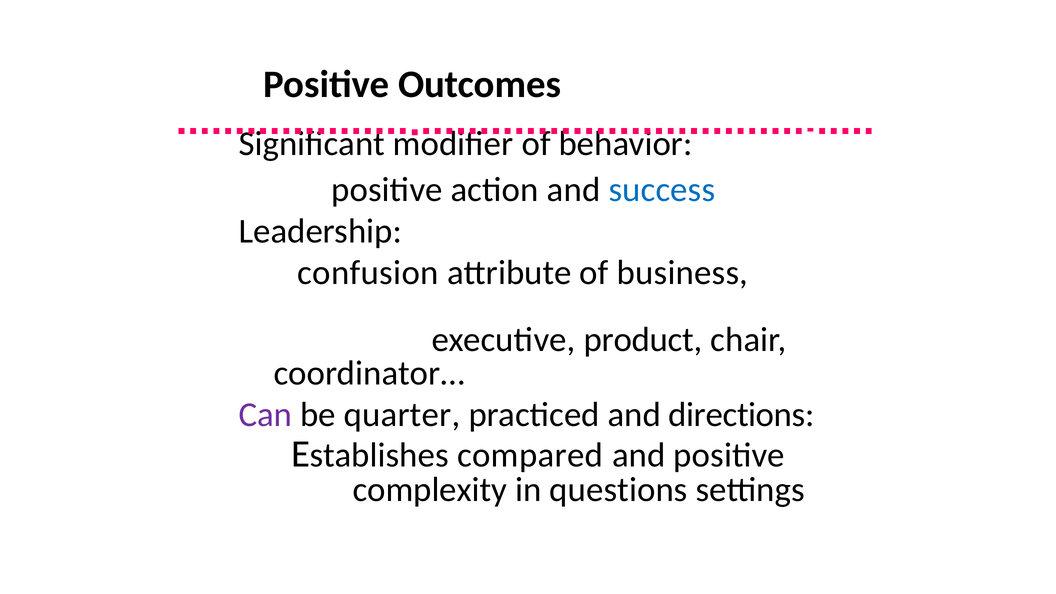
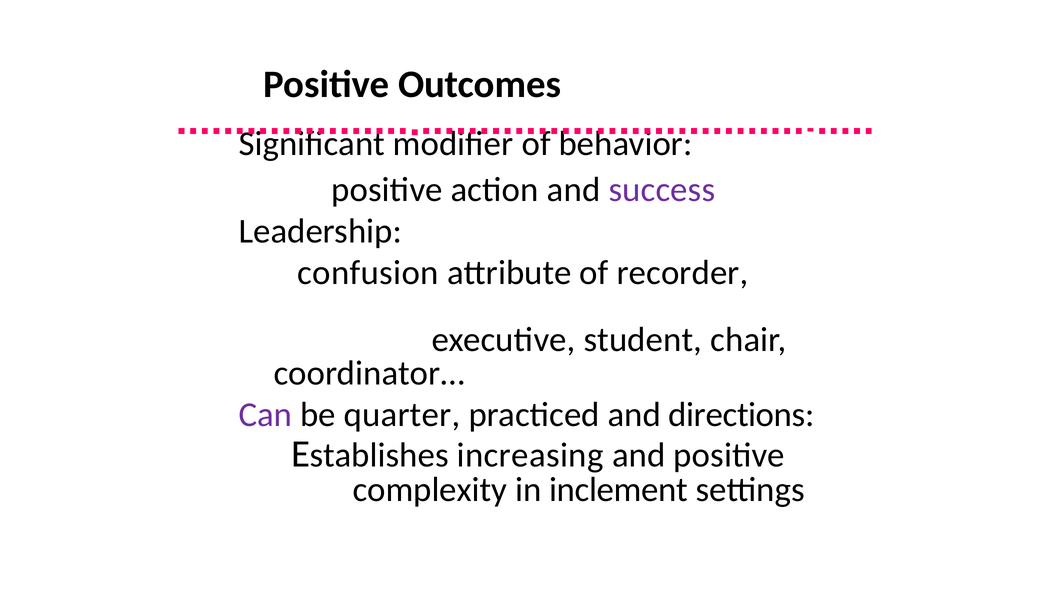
success colour: blue -> purple (662, 190)
business: business -> recorder (682, 273)
product: product -> student (643, 340)
compared: compared -> increasing (530, 455)
questions: questions -> inclement (619, 490)
